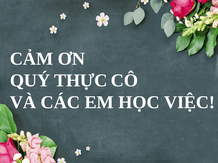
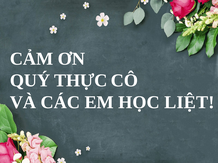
VIỆC: VIỆC -> LIỆT (189, 103)
